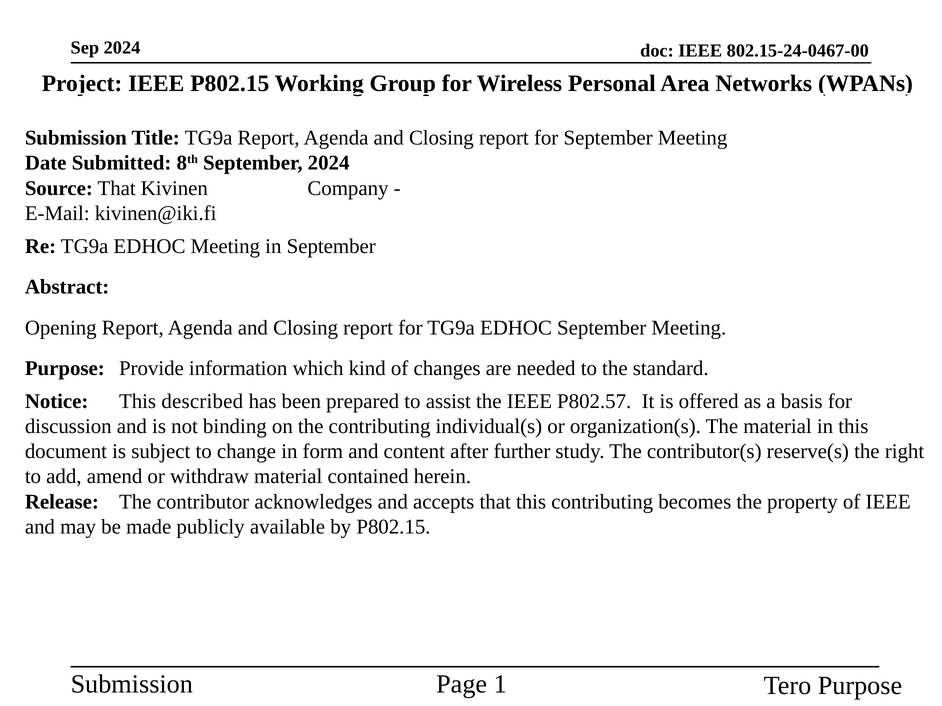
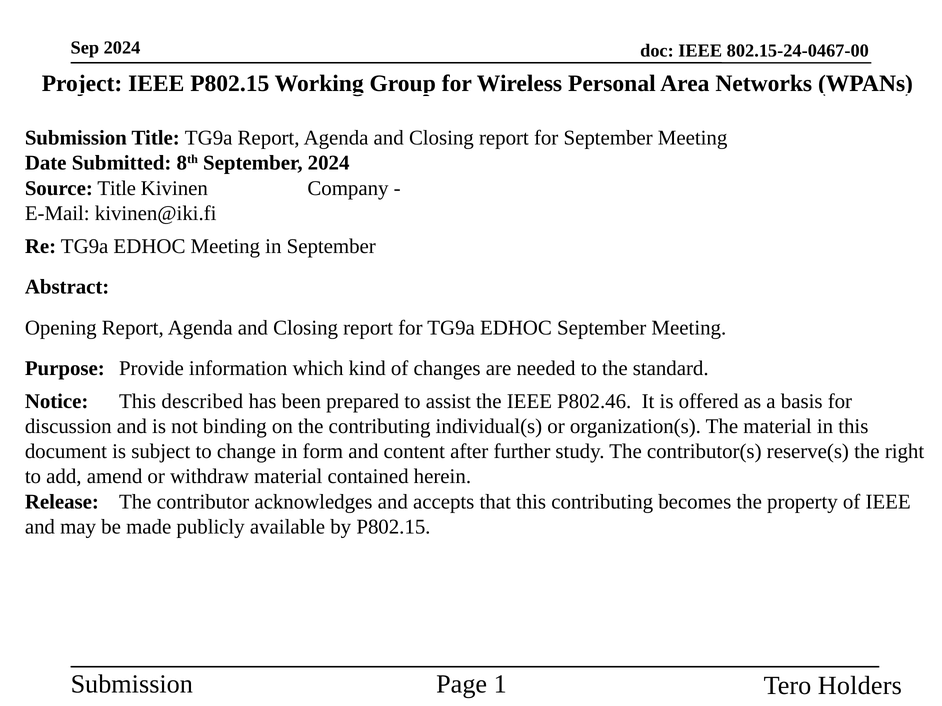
Source That: That -> Title (117, 188)
P802.57: P802.57 -> P802.46 (594, 402)
Tero Purpose: Purpose -> Holders (860, 686)
